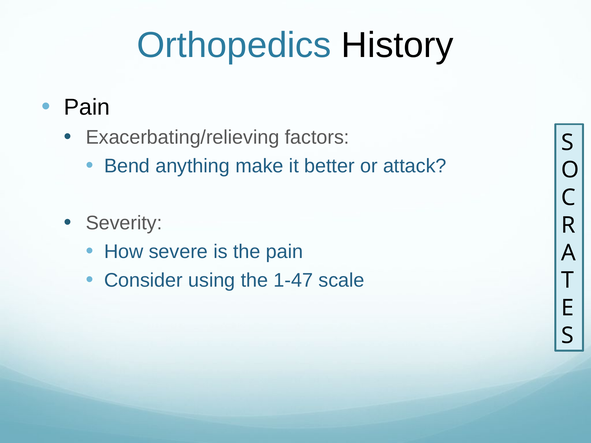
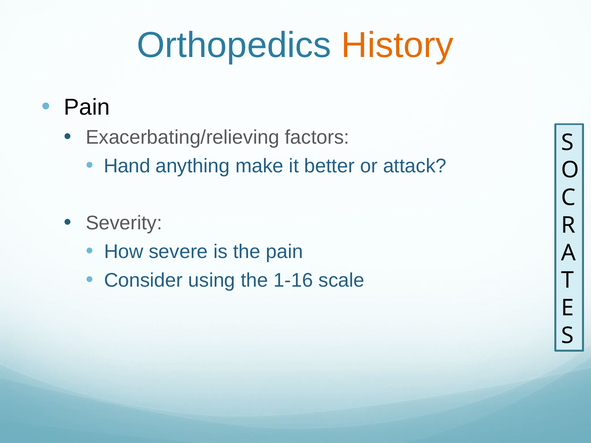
History colour: black -> orange (398, 45)
Bend: Bend -> Hand (127, 166)
1-47: 1-47 -> 1-16 (293, 280)
